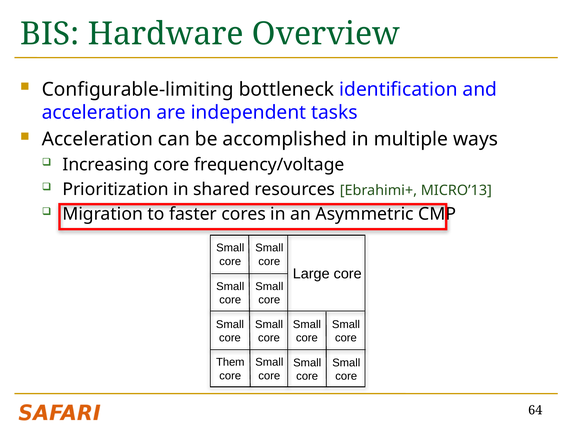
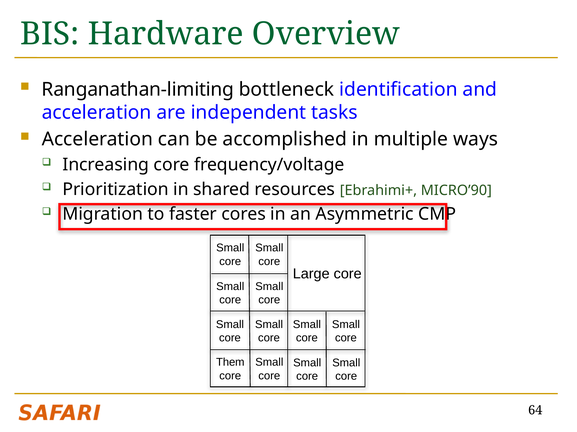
Configurable-limiting: Configurable-limiting -> Ranganathan-limiting (138, 90)
MICRO’13: MICRO’13 -> MICRO’90 (456, 191)
